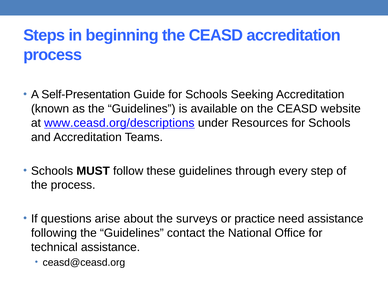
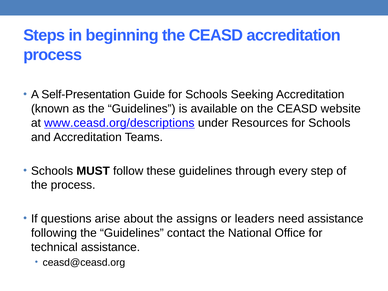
surveys: surveys -> assigns (197, 219)
practice: practice -> leaders (255, 219)
